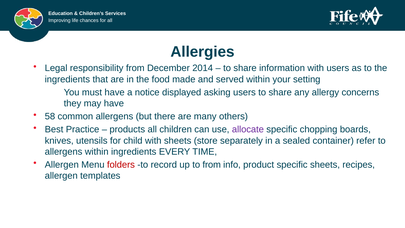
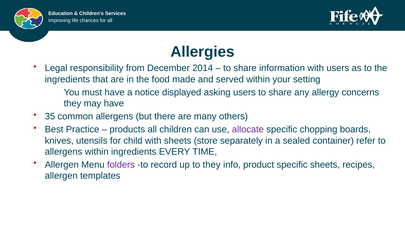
58: 58 -> 35 (50, 116)
folders colour: red -> purple (121, 165)
to from: from -> they (212, 165)
